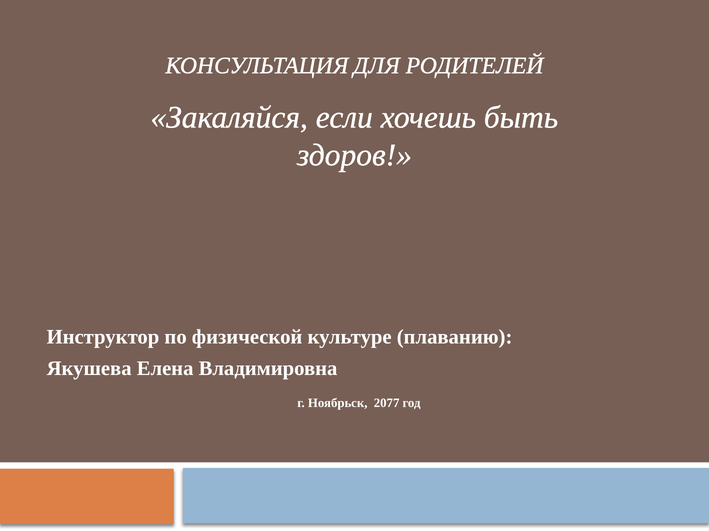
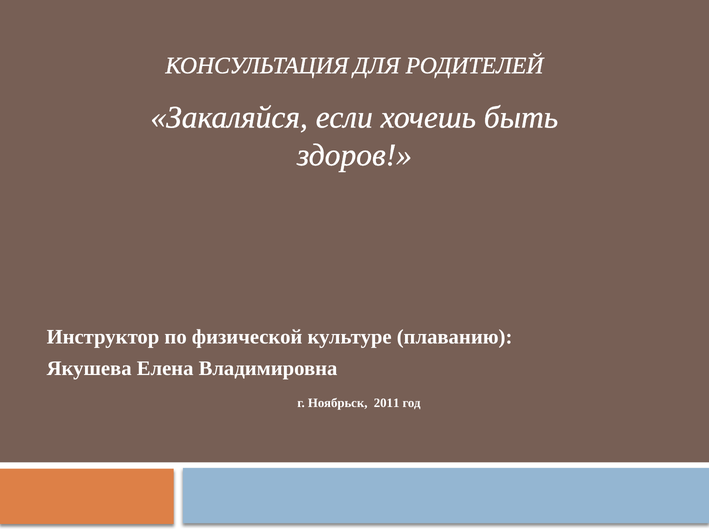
2077: 2077 -> 2011 (387, 403)
